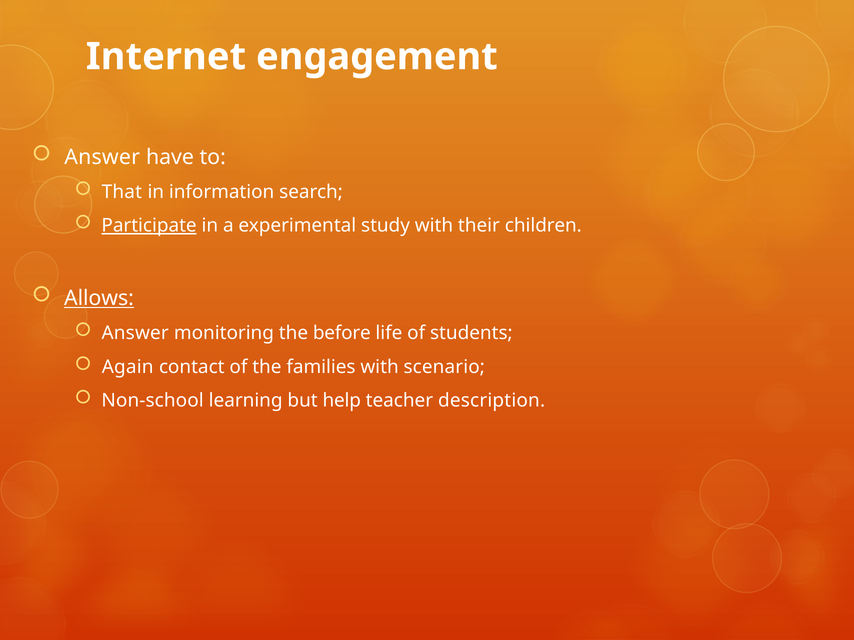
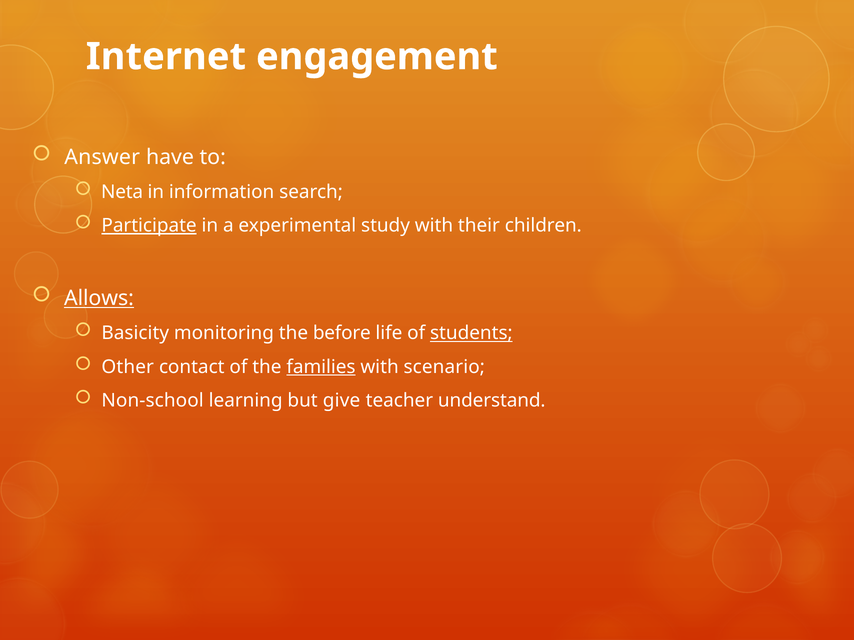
That: That -> Neta (122, 192)
Answer: Answer -> Basicity (135, 333)
students underline: none -> present (471, 333)
Again: Again -> Other (128, 367)
families underline: none -> present (321, 367)
help: help -> give (342, 401)
description: description -> understand (492, 401)
